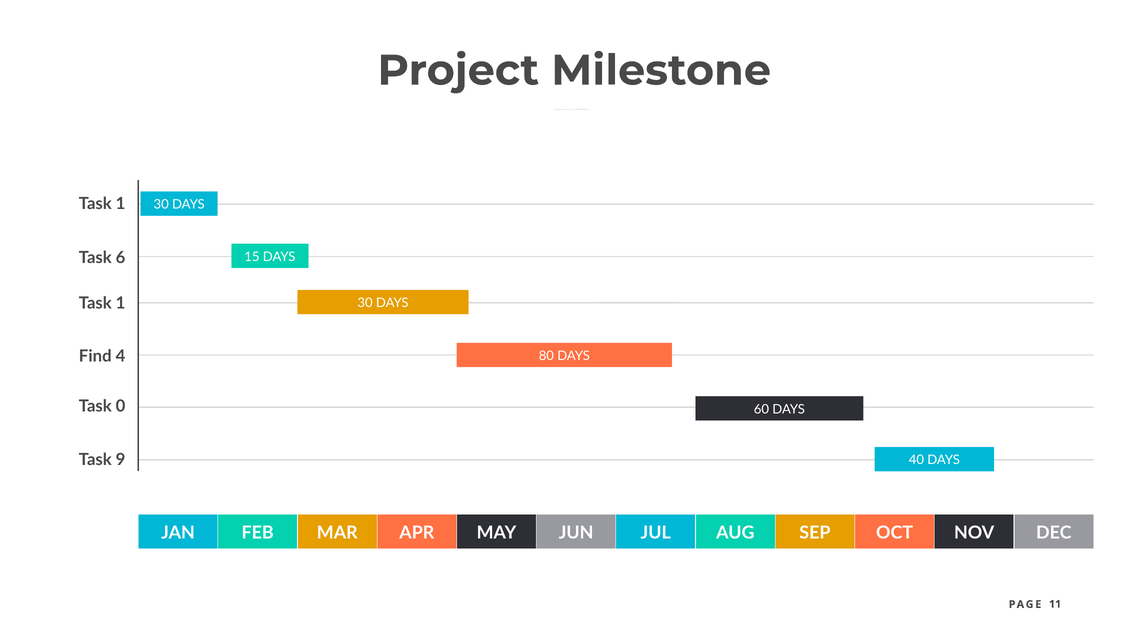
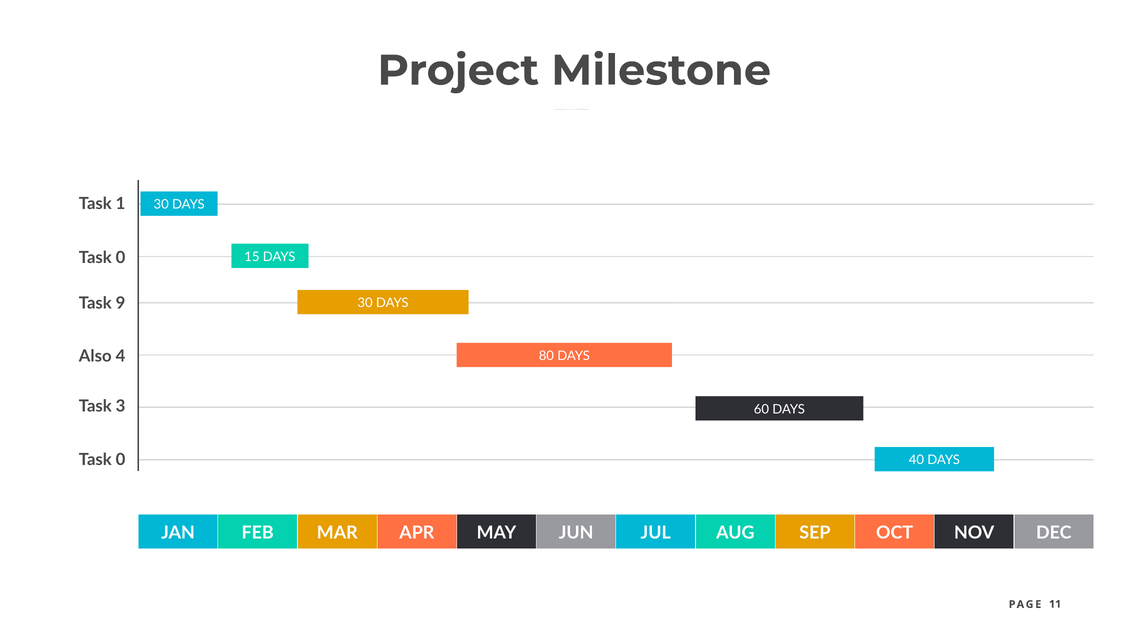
6: 6 -> 0 (121, 258)
1: 1 -> 9 (121, 303)
Find: Find -> Also (95, 356)
0: 0 -> 3 (121, 407)
9: 9 -> 0 (121, 460)
